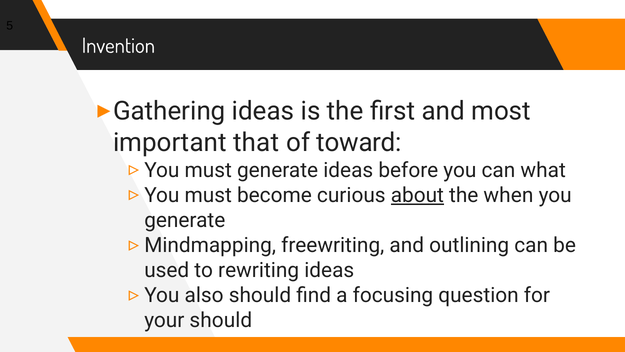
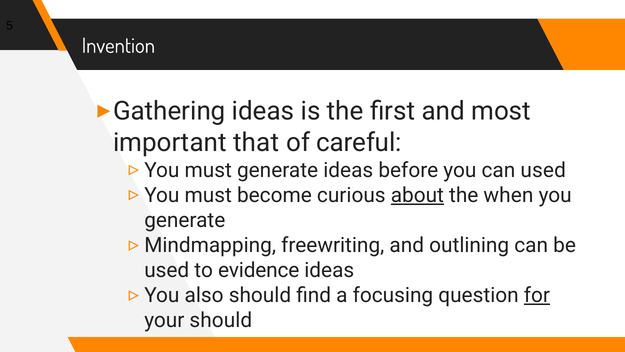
toward: toward -> careful (359, 142)
can what: what -> used (543, 170)
rewriting: rewriting -> evidence (259, 270)
for underline: none -> present (537, 295)
